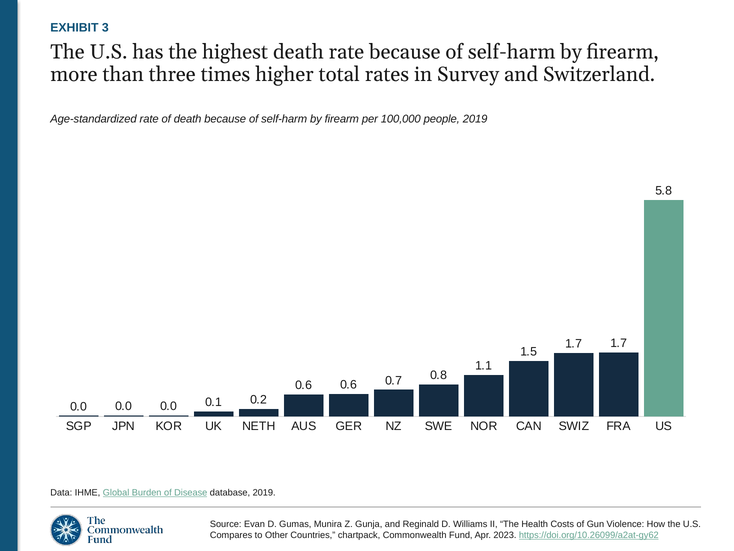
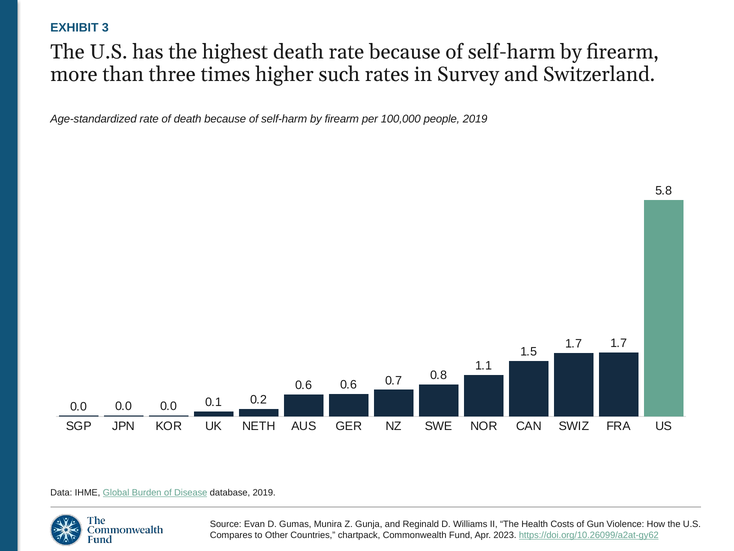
total: total -> such (339, 74)
